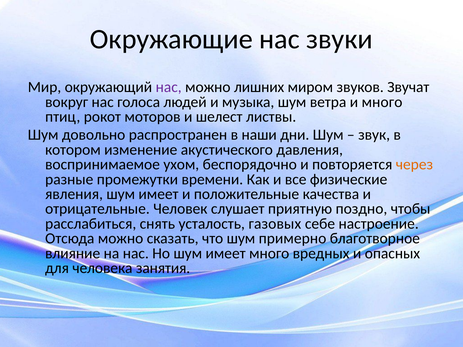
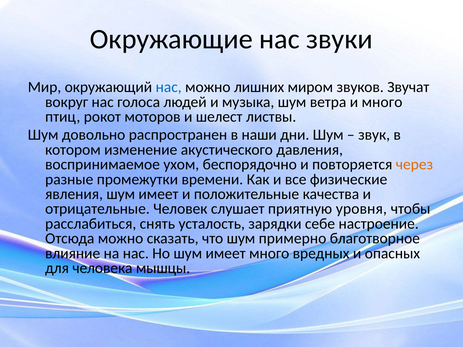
нас colour: purple -> blue (169, 87)
поздно: поздно -> уровня (361, 209)
газовых: газовых -> зарядки (275, 224)
занятия: занятия -> мышцы (163, 268)
